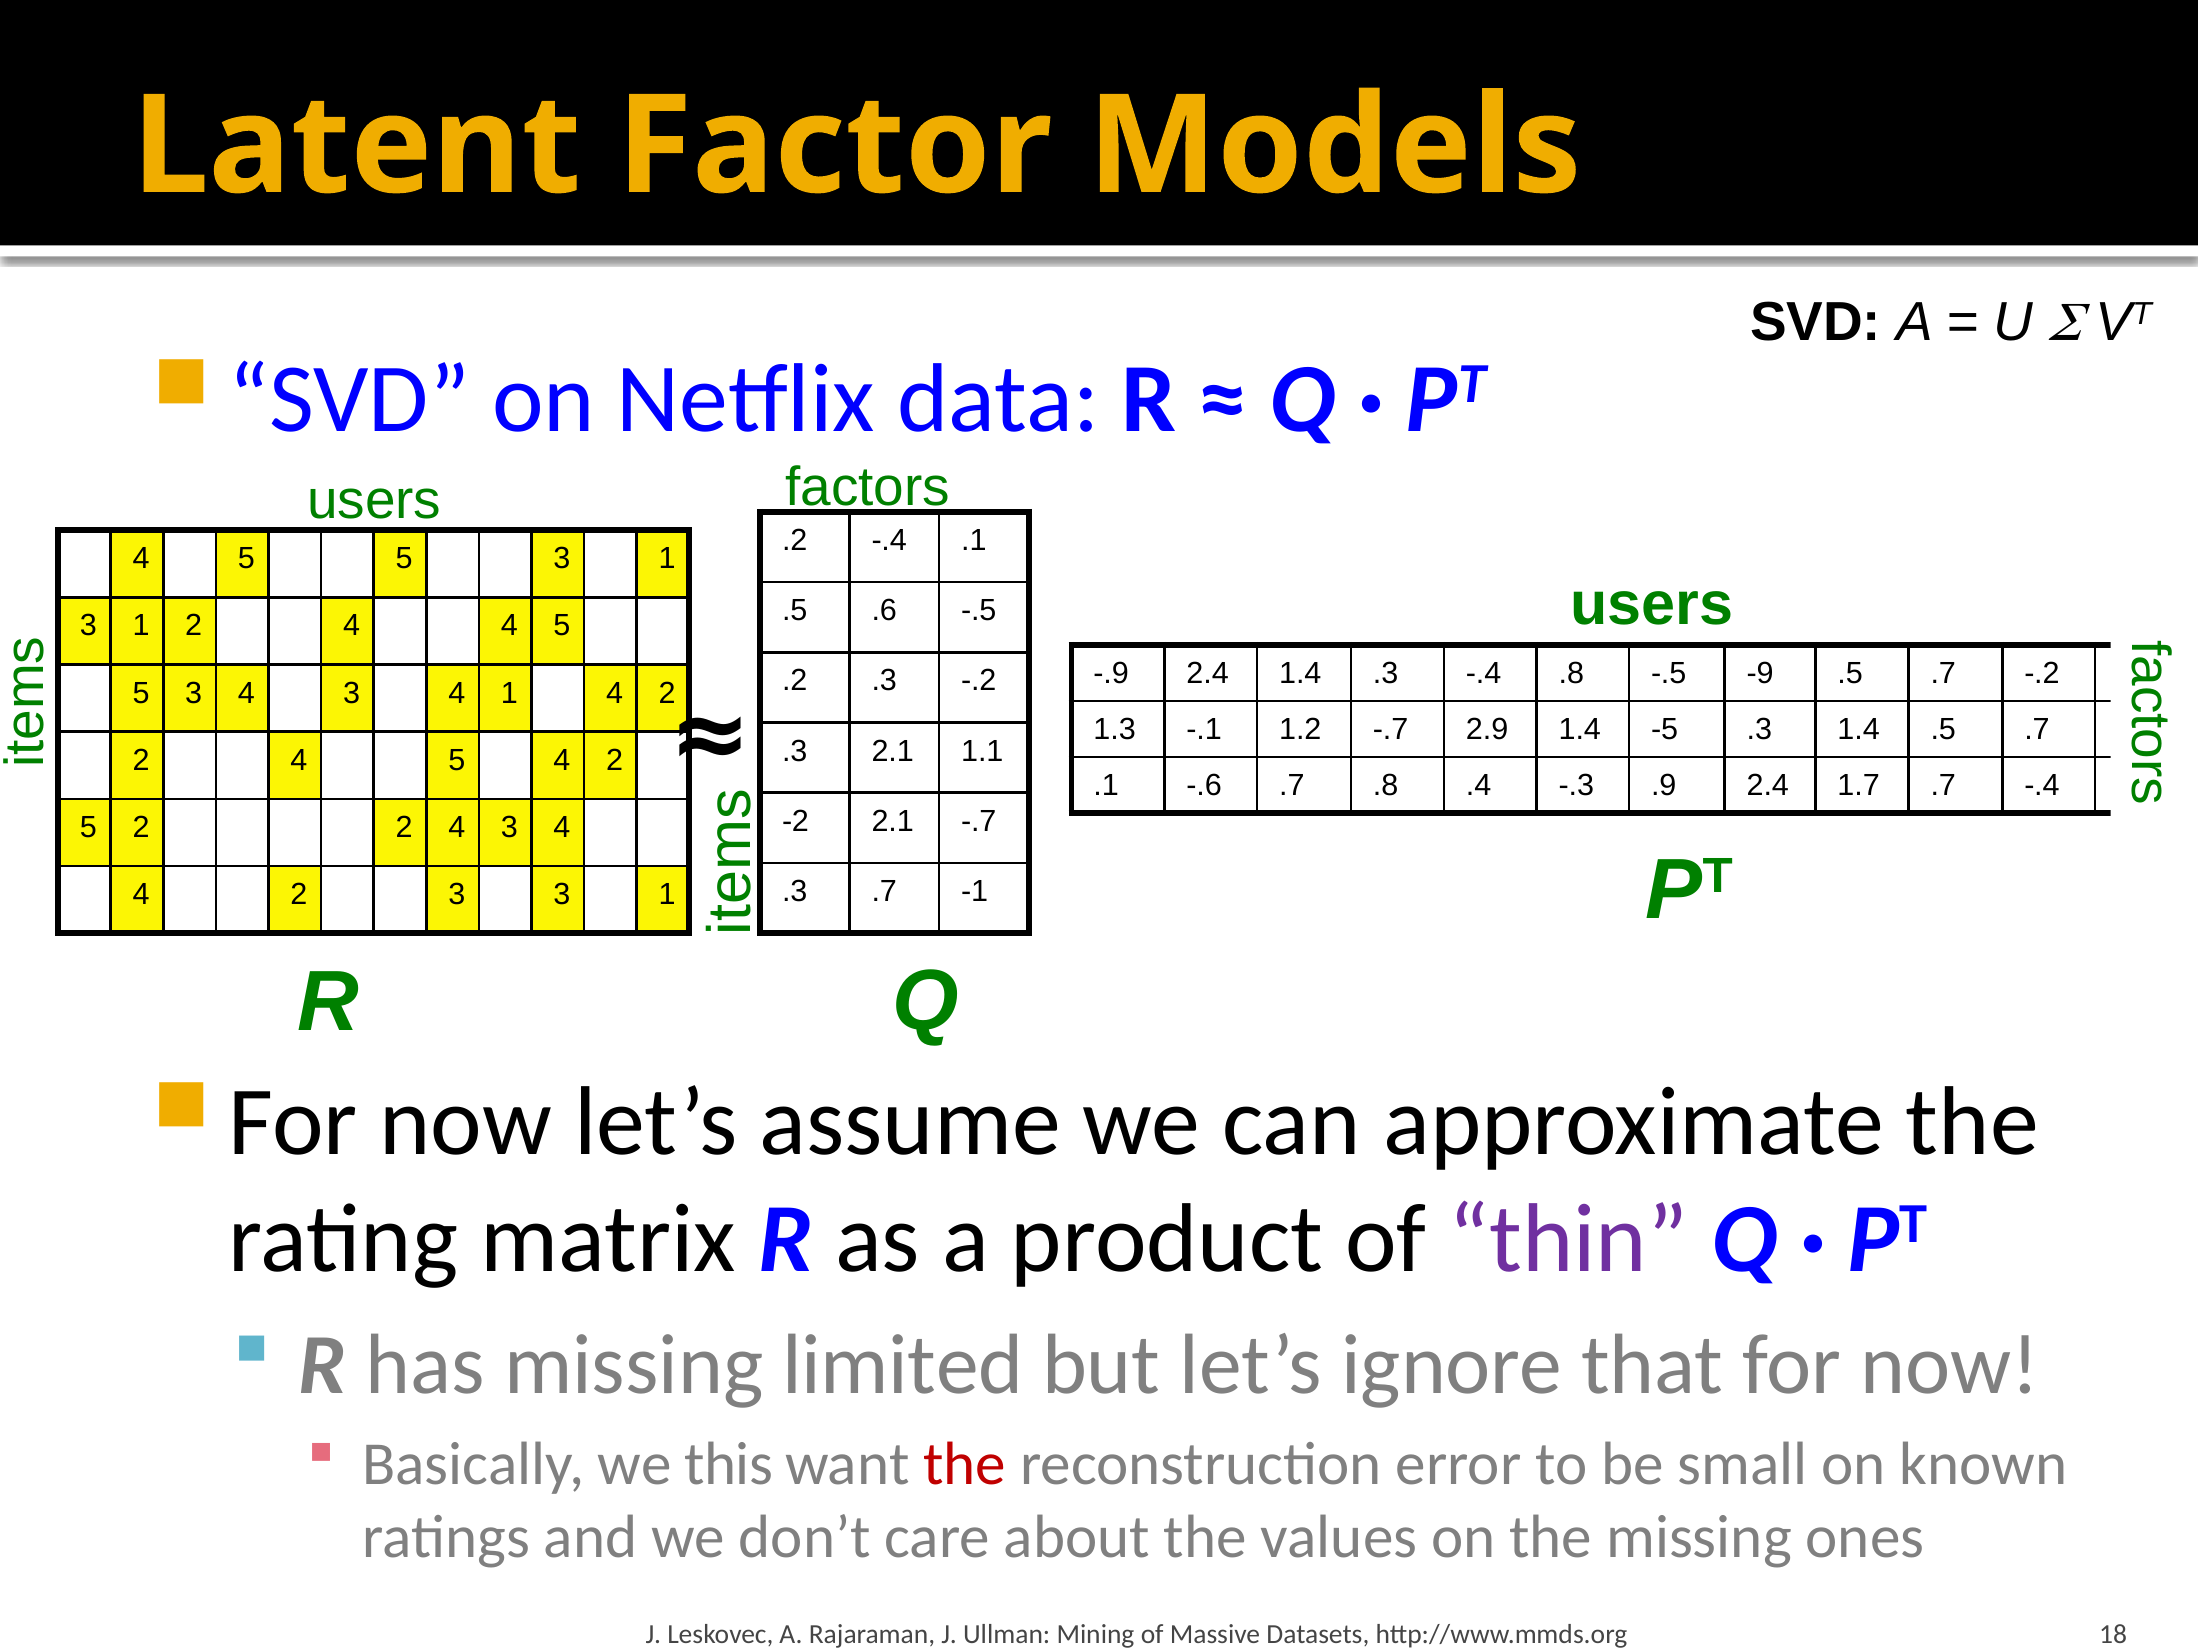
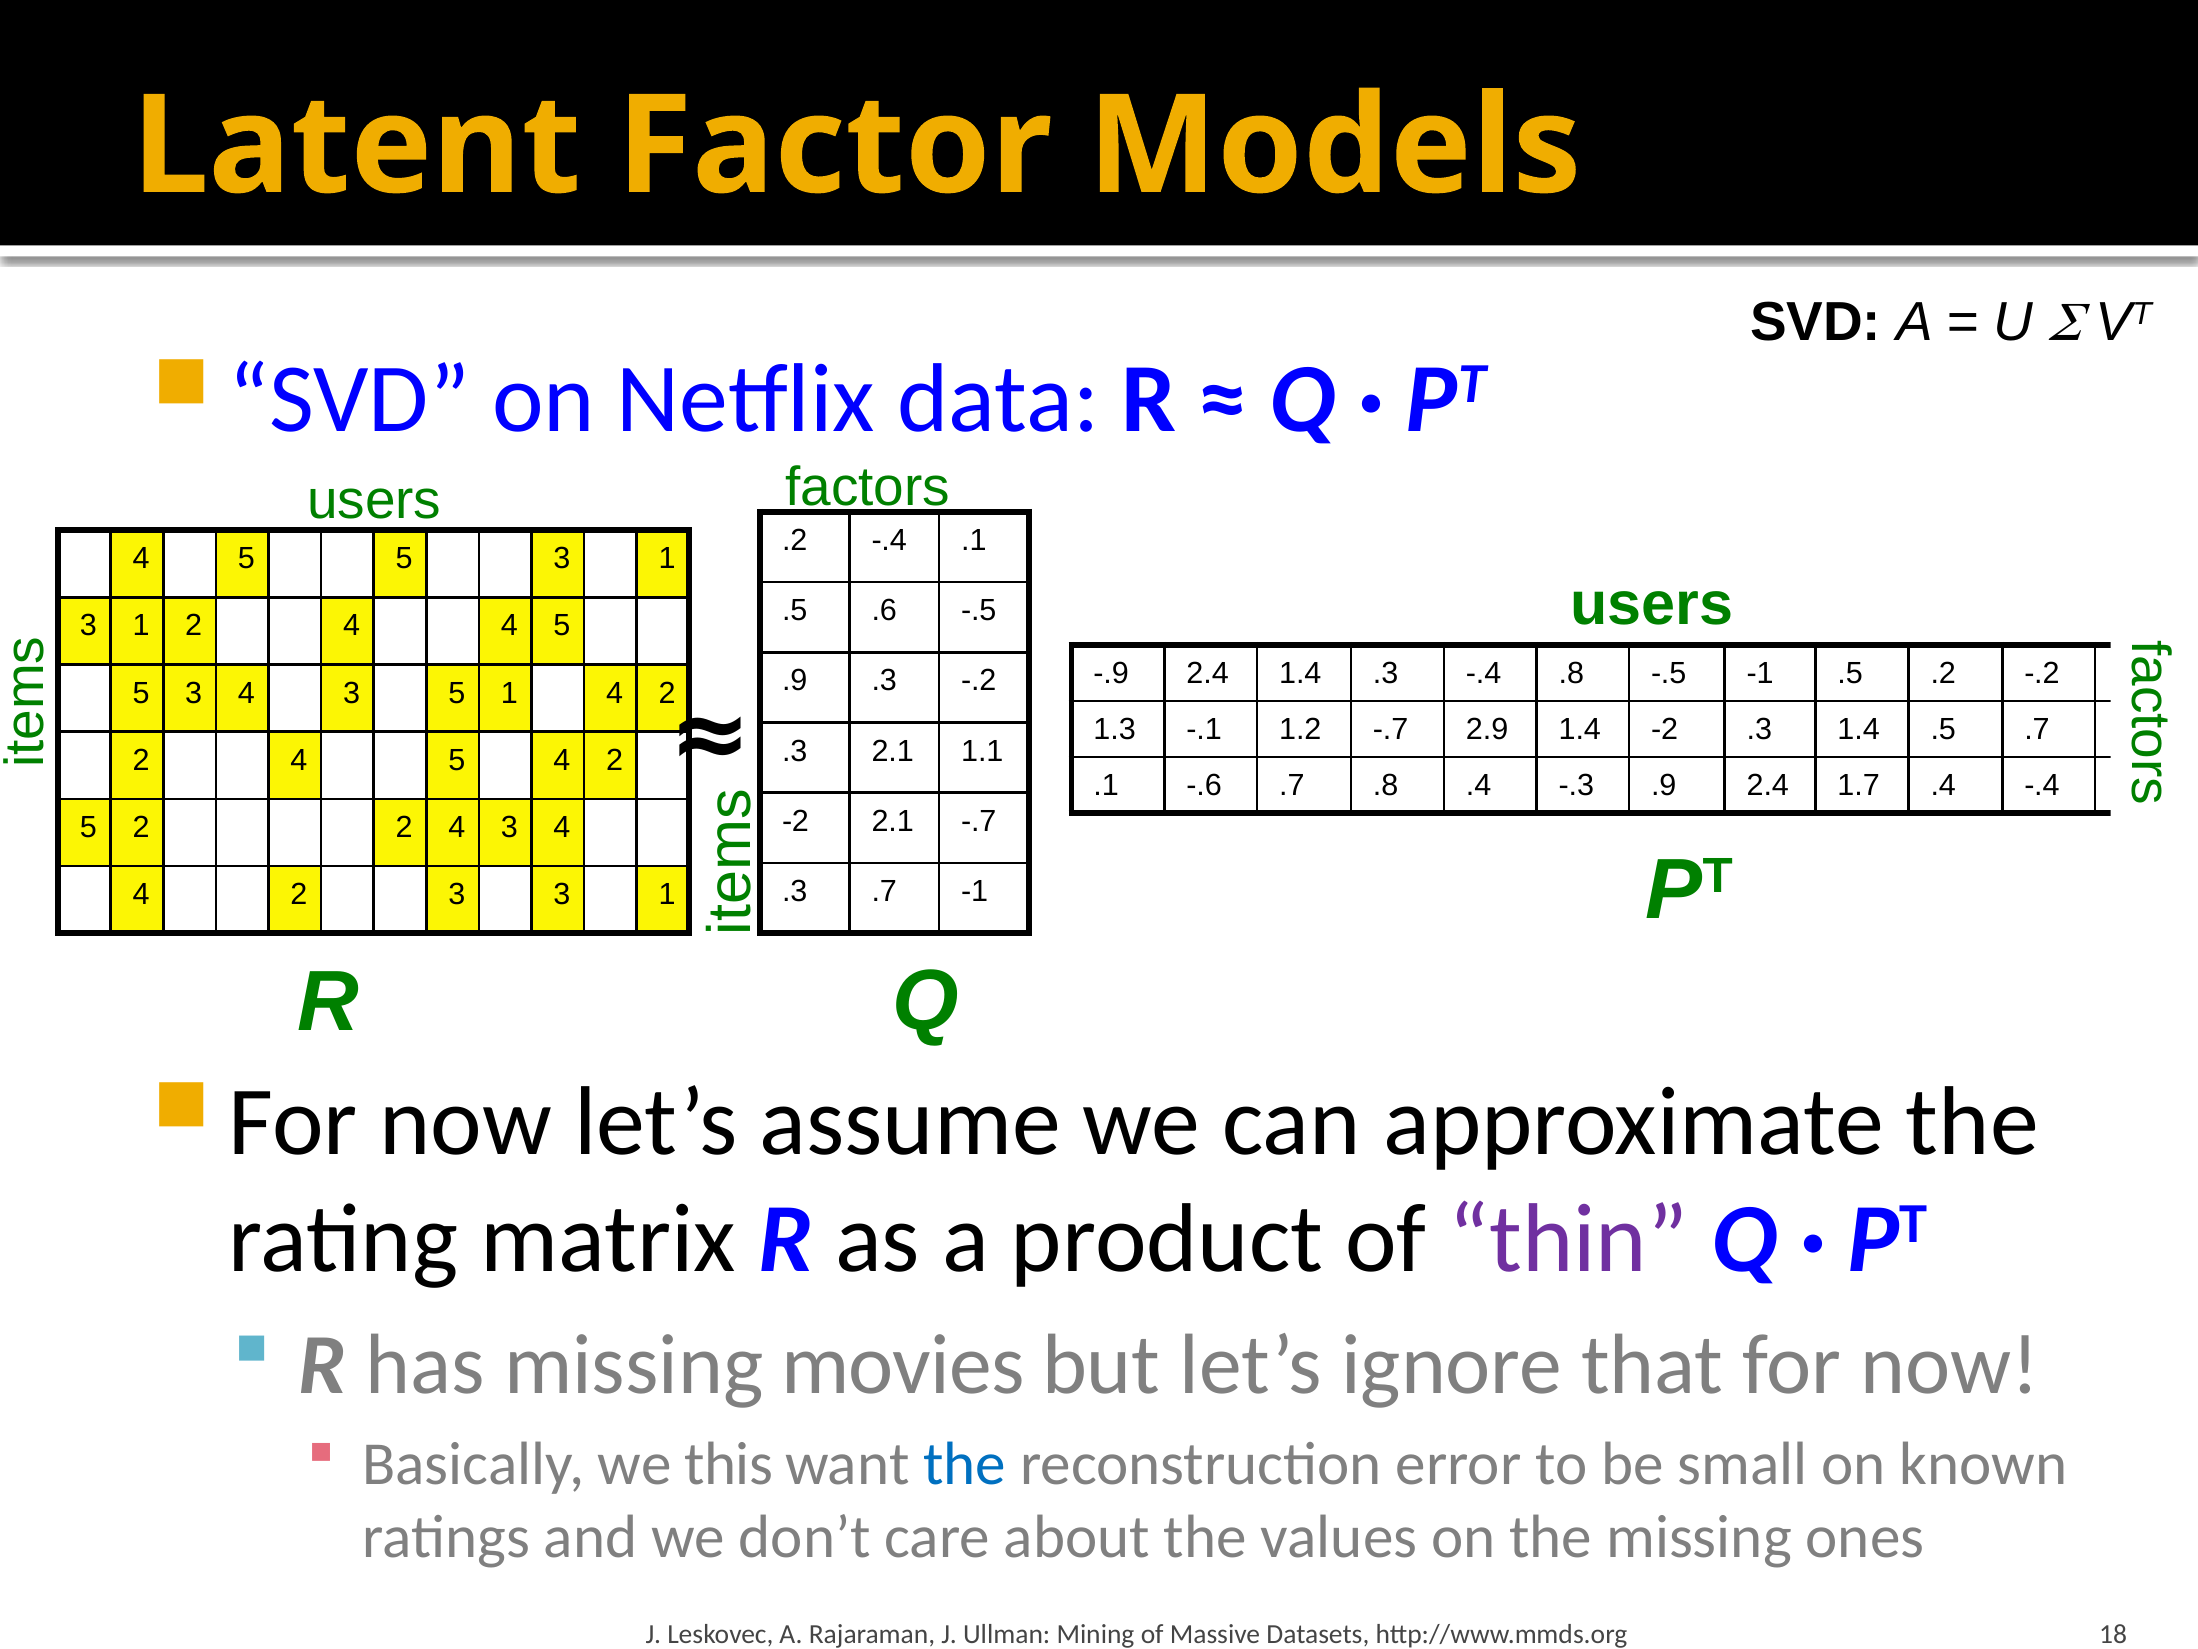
-.5 -9: -9 -> -1 (1760, 673)
.7: .7 -> .2 (1943, 673)
.2: .2 -> .9 (795, 681)
3 4 3 4: 4 -> 5 (457, 693)
1.4 -5: -5 -> -2 (1665, 729)
1.7 .7: .7 -> .4 (1943, 785)
limited: limited -> movies (903, 1365)
the colour: red -> blue (965, 1464)
